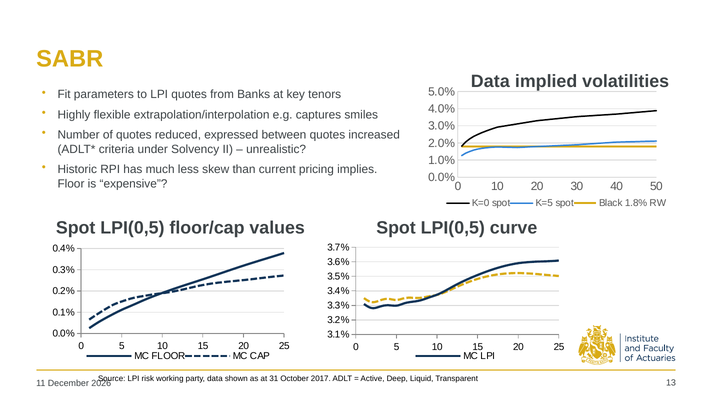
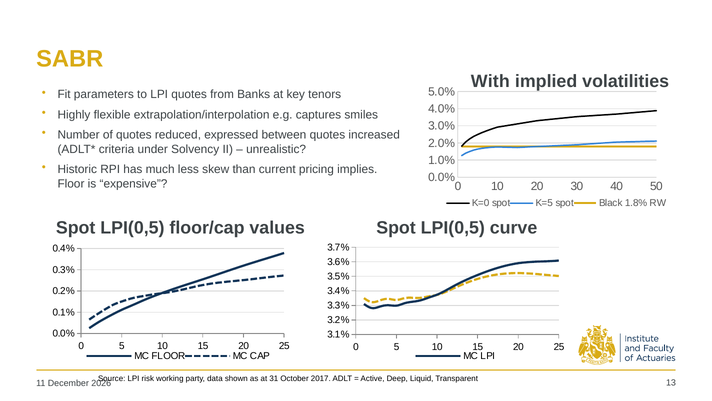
Data: Data -> With (490, 81)
